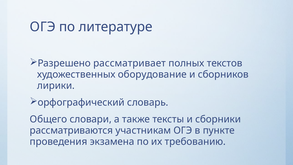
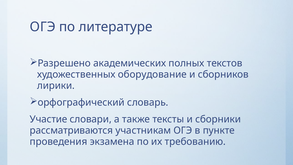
рассматривает: рассматривает -> академических (130, 63)
Общего: Общего -> Участие (49, 119)
